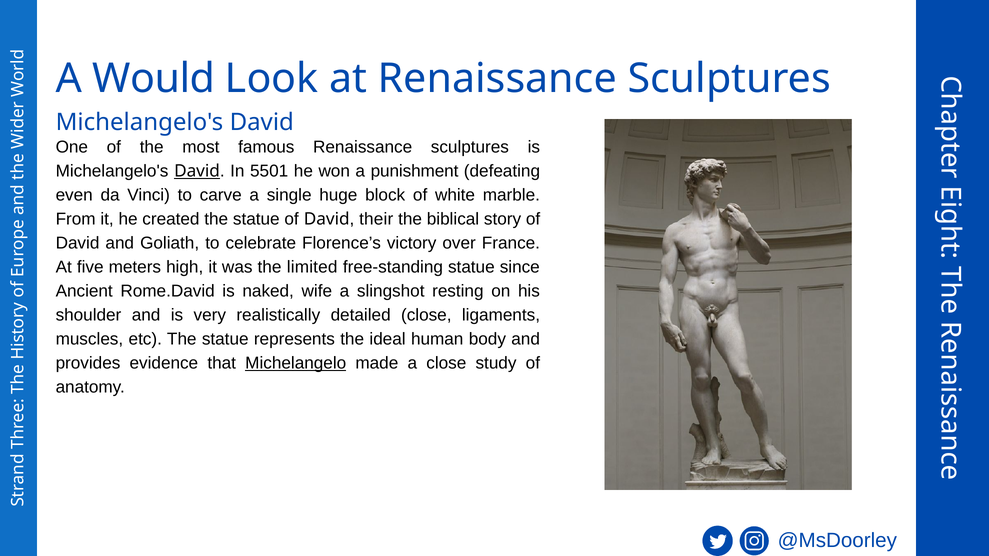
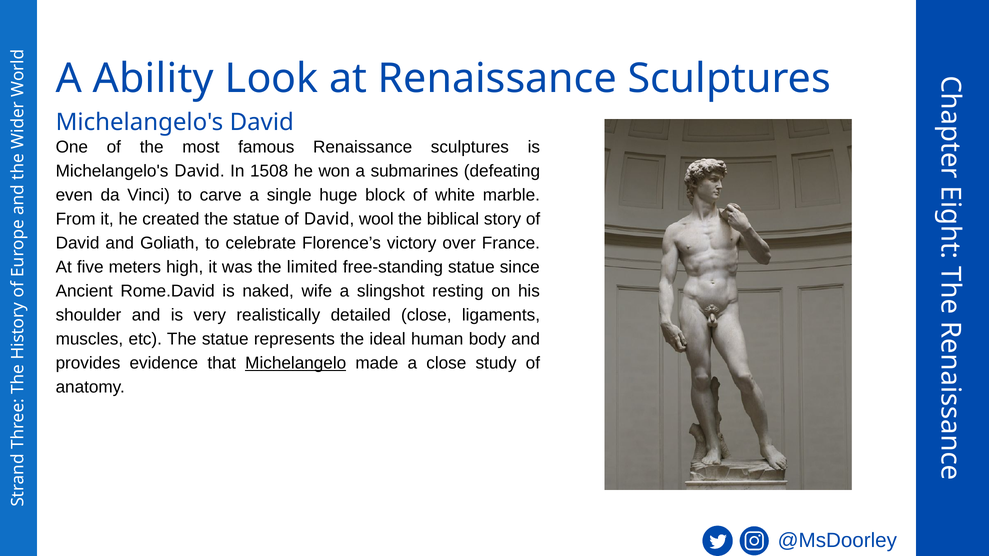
Would: Would -> Ability (153, 79)
David underline: present -> none (197, 171)
5501: 5501 -> 1508 (269, 171)
punishment: punishment -> submarines (415, 171)
their: their -> wool (376, 219)
